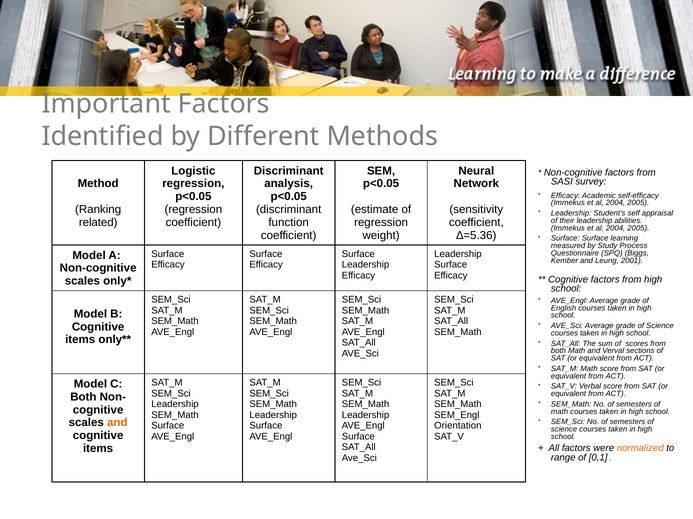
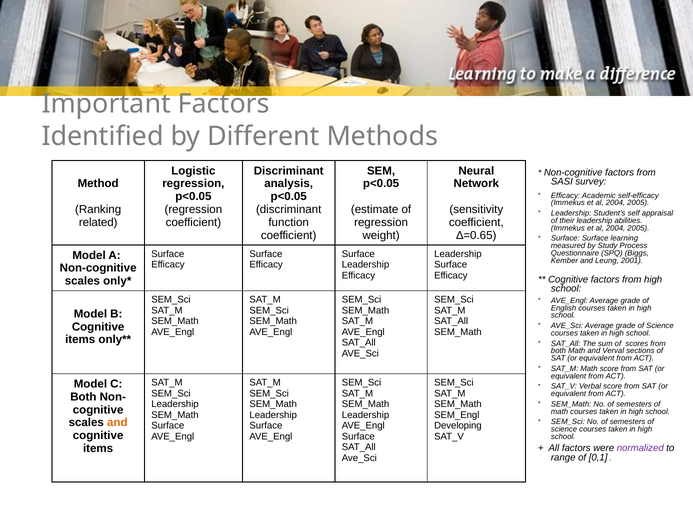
∆=5.36: ∆=5.36 -> ∆=0.65 (476, 236)
Orientation: Orientation -> Developing (458, 426)
normalized colour: orange -> purple (640, 449)
